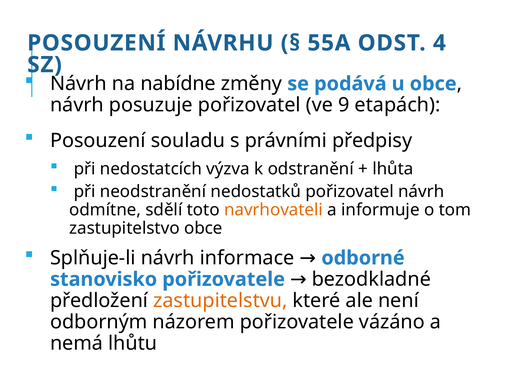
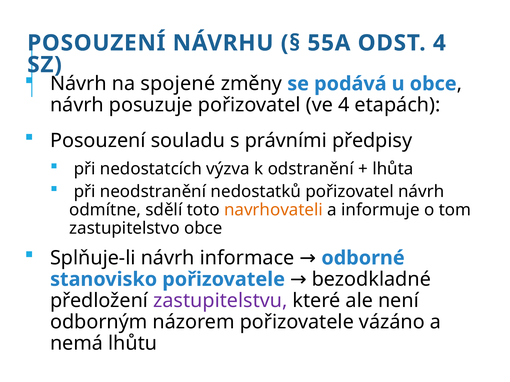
nabídne: nabídne -> spojené (178, 84)
ve 9: 9 -> 4 (344, 105)
zastupitelstvu colour: orange -> purple (220, 301)
